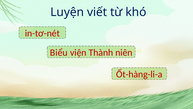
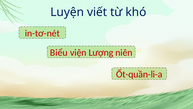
Thành: Thành -> Lượng (101, 52)
Ốt-hàng-li-a: Ốt-hàng-li-a -> Ốt-quần-li-a (139, 74)
